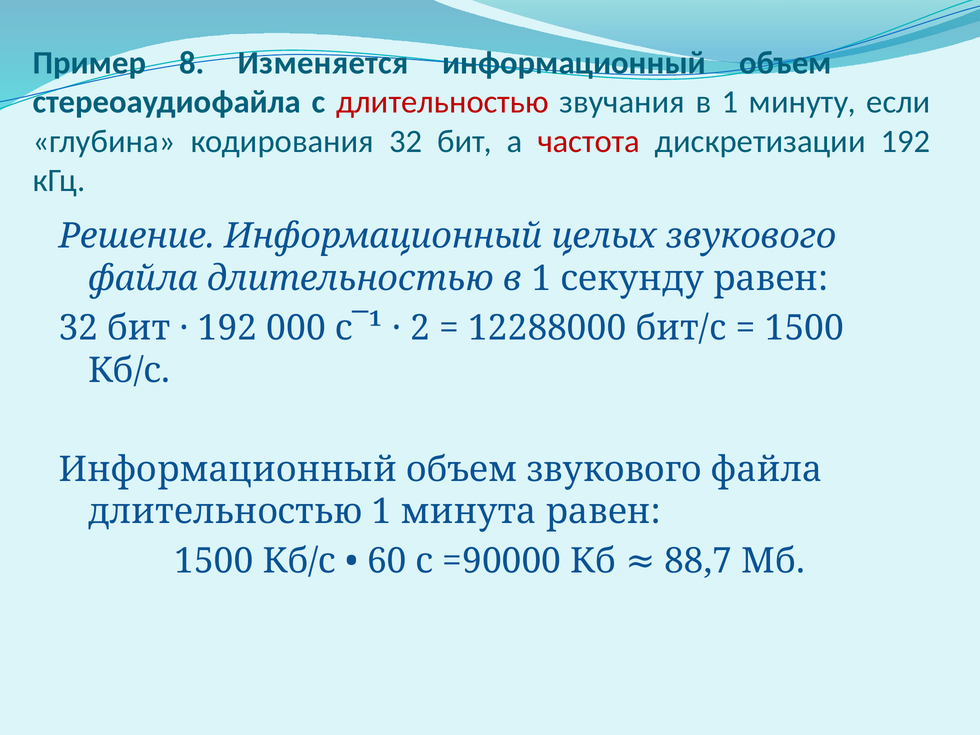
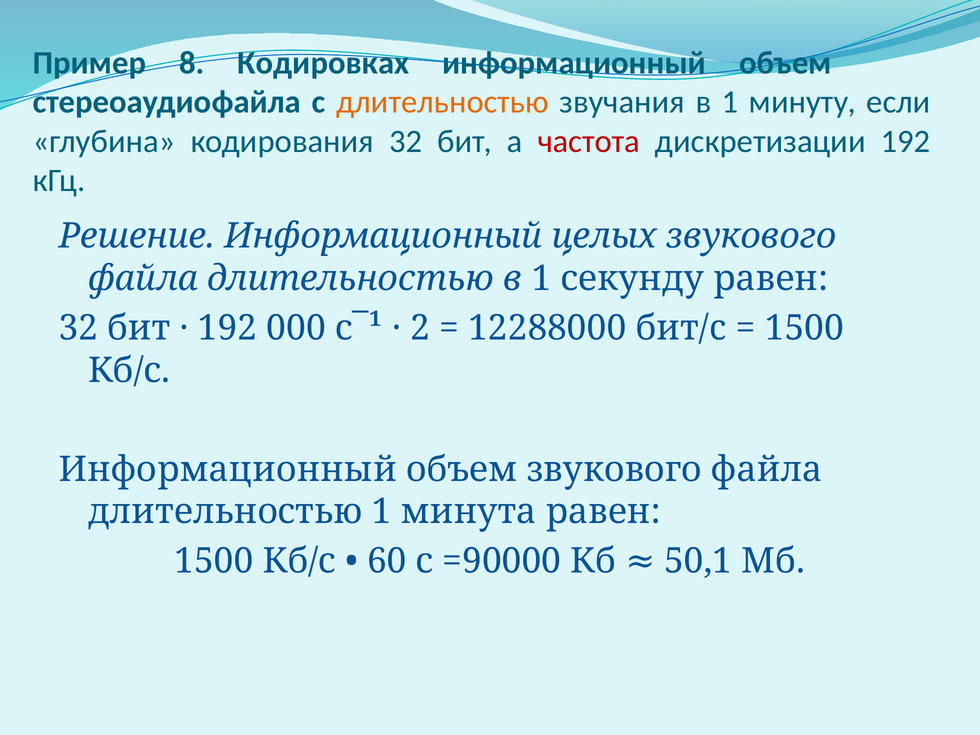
Изменяется: Изменяется -> Кодировках (323, 63)
длительностью colour: red -> orange (442, 102)
88,7: 88,7 -> 50,1 (698, 561)
